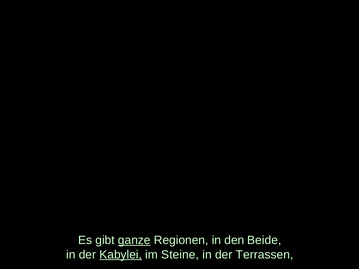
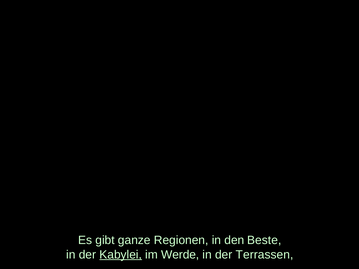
ganze underline: present -> none (134, 240)
Beide: Beide -> Beste (264, 240)
Steine: Steine -> Werde (180, 255)
